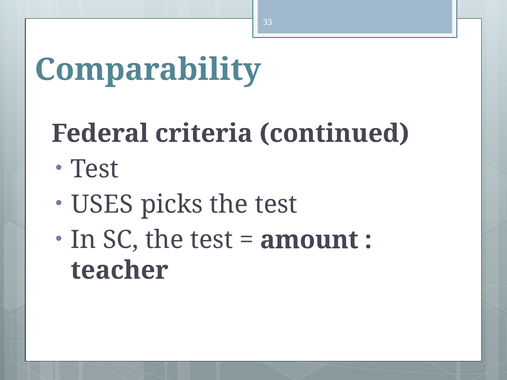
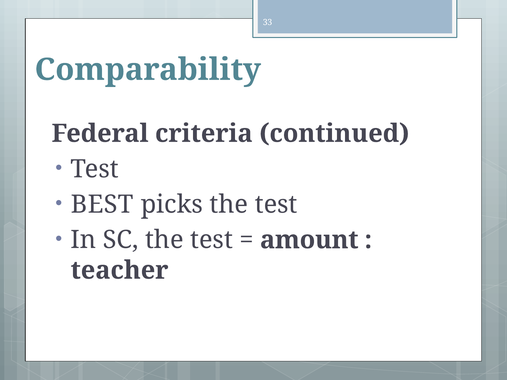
USES: USES -> BEST (102, 205)
